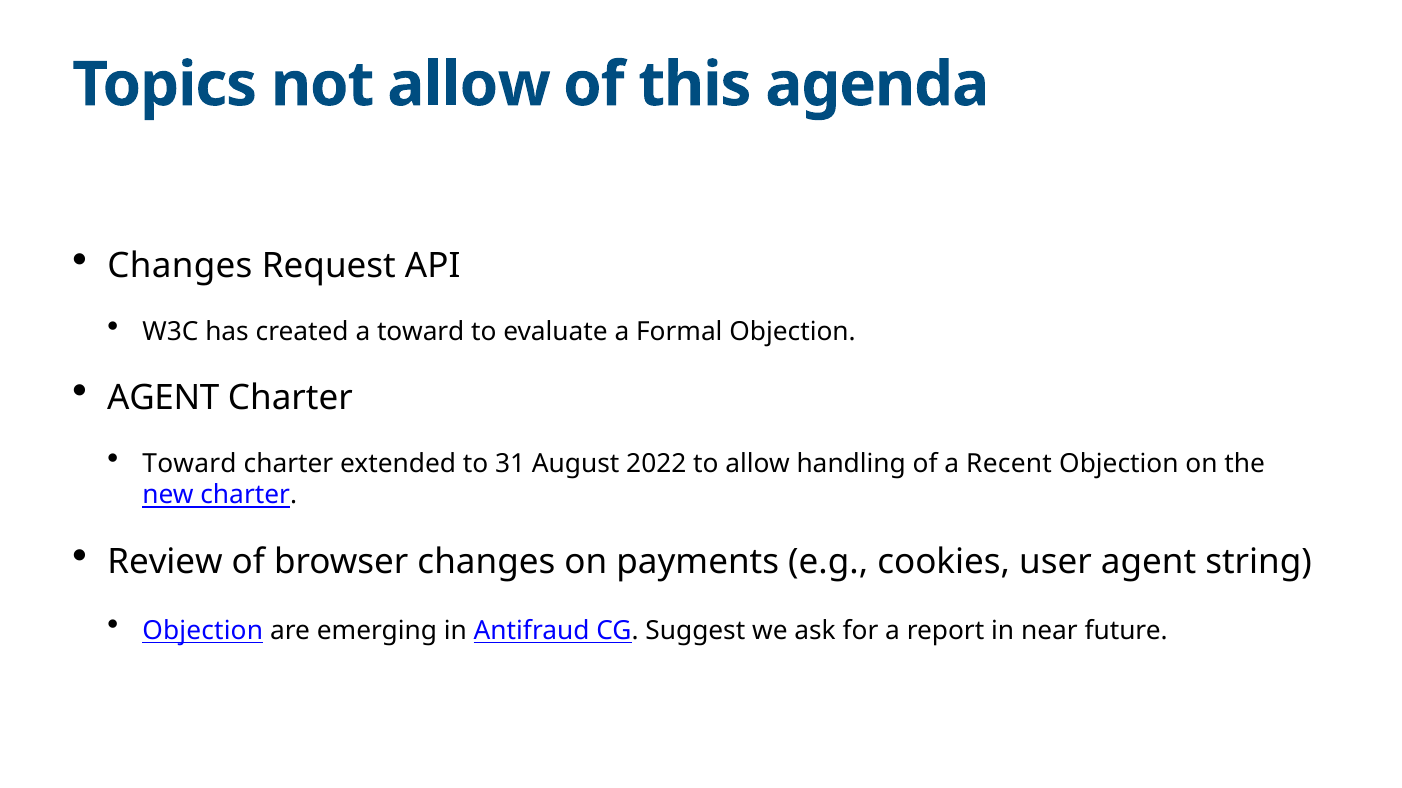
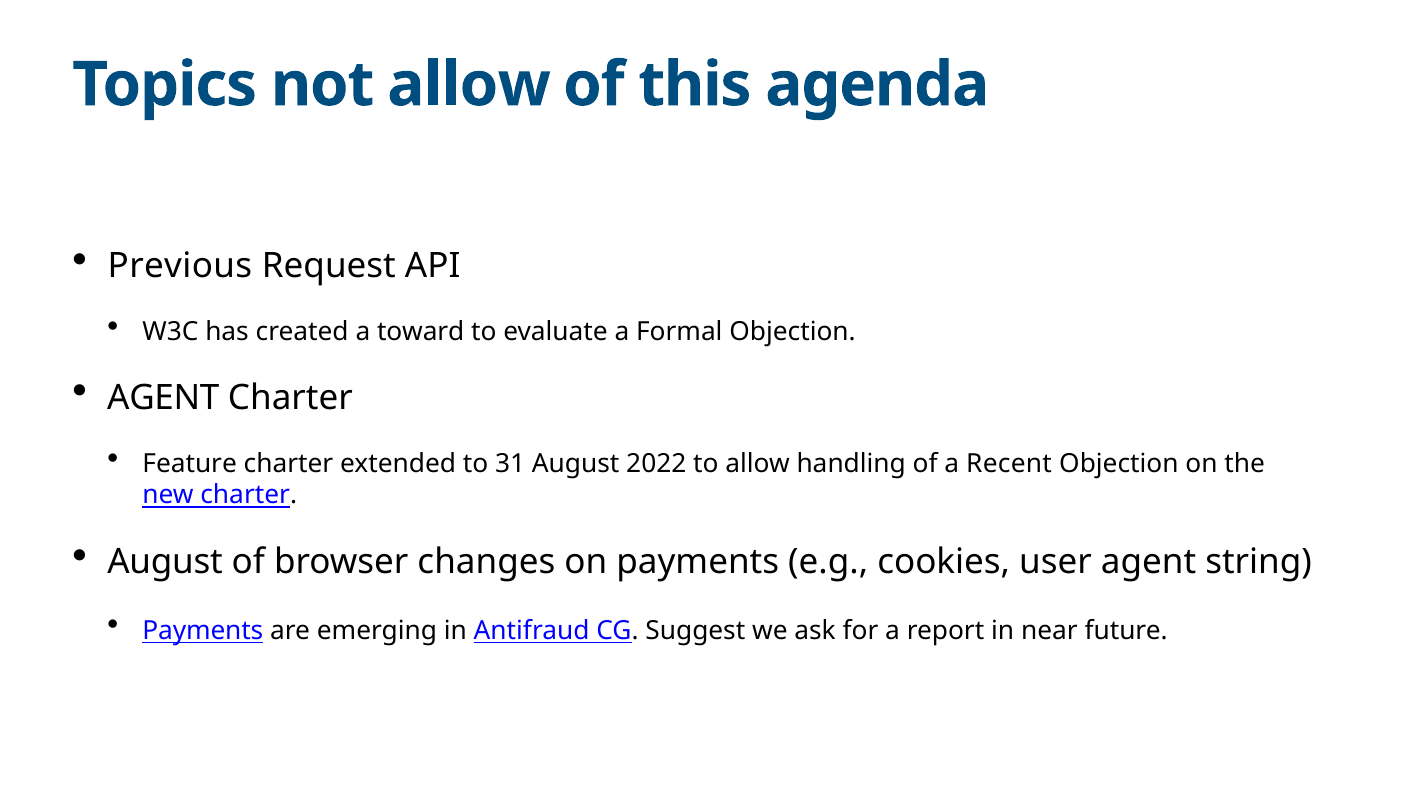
Changes: Changes -> Previous (180, 266)
Toward: Toward -> Feature (190, 464)
Review: Review -> August (165, 562)
Objection: Objection -> Payments (203, 631)
